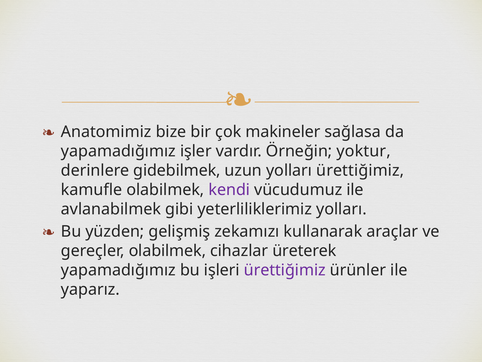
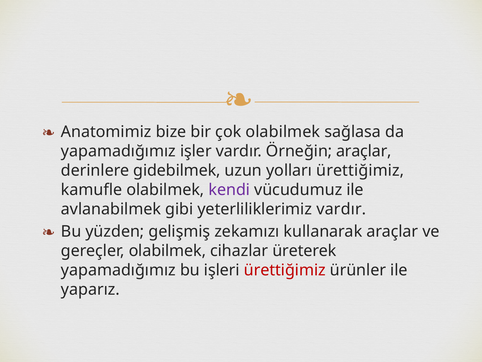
çok makineler: makineler -> olabilmek (283, 132)
Örneğin yoktur: yoktur -> araçlar (364, 151)
yeterliliklerimiz yolları: yolları -> vardır (341, 209)
ürettiğimiz colour: purple -> red (285, 270)
